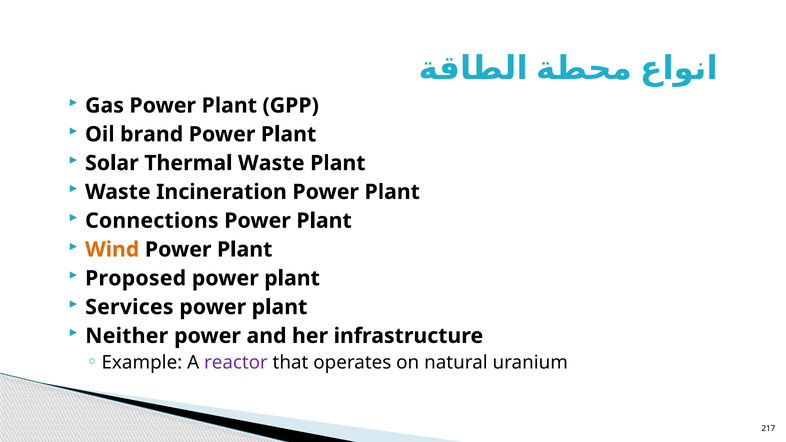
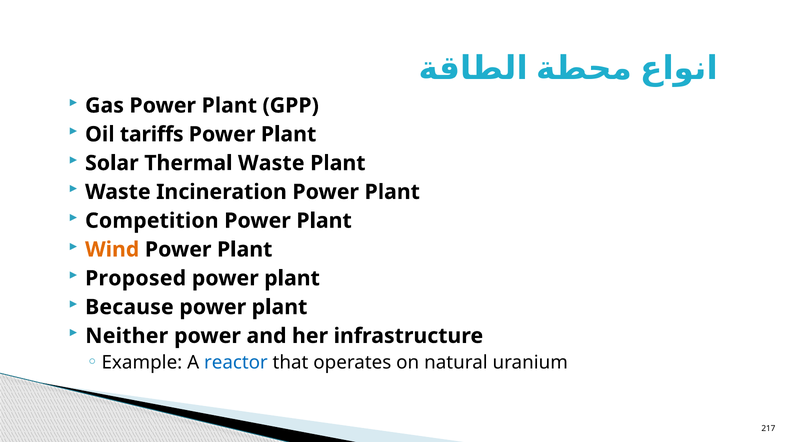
brand: brand -> tariffs (152, 134)
Connections: Connections -> Competition (152, 221)
Services: Services -> Because (129, 307)
reactor colour: purple -> blue (236, 363)
